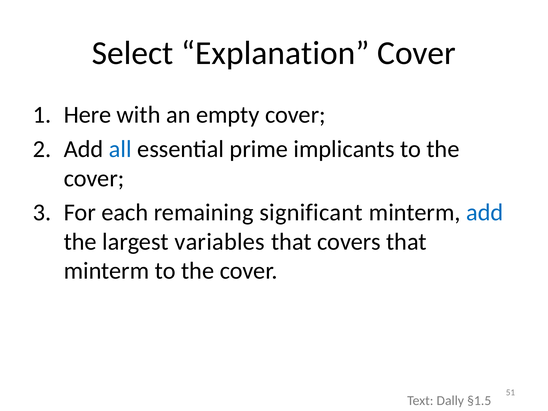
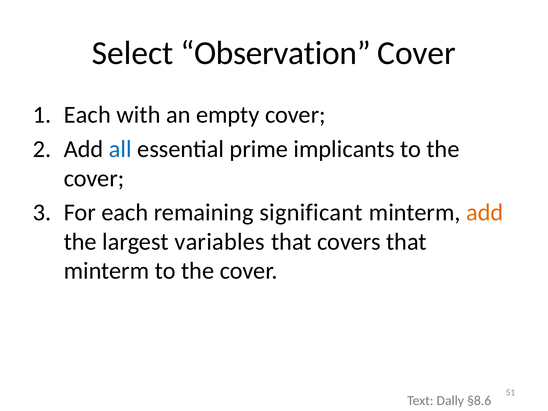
Explanation: Explanation -> Observation (276, 53)
Here: Here -> Each (87, 115)
add colour: blue -> orange (485, 212)
§1.5: §1.5 -> §8.6 (479, 401)
